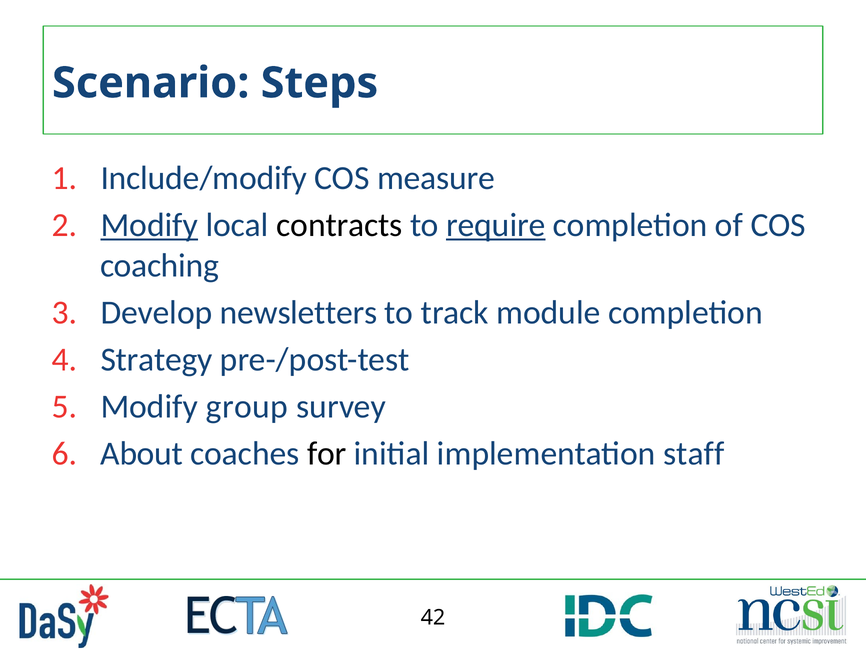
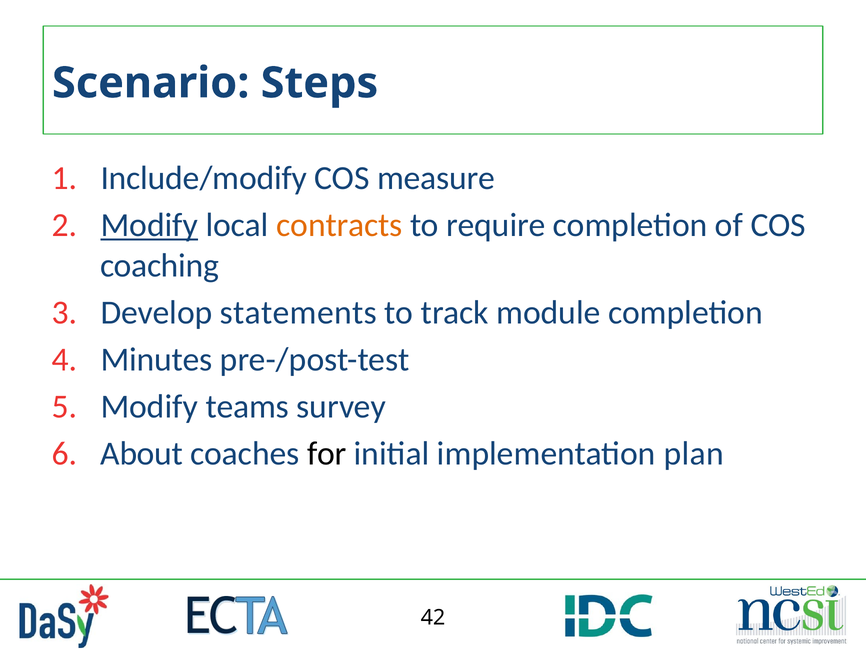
contracts colour: black -> orange (339, 225)
require underline: present -> none (496, 225)
newsletters: newsletters -> statements (298, 313)
Strategy: Strategy -> Minutes (157, 360)
group: group -> teams (247, 407)
staff: staff -> plan (694, 454)
